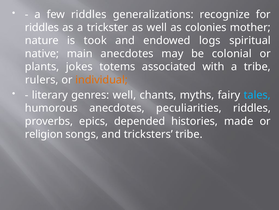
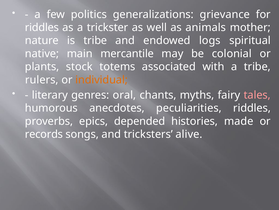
few riddles: riddles -> politics (89, 14)
recognize: recognize -> grievance (225, 14)
colonies: colonies -> animals (206, 27)
is took: took -> tribe (95, 40)
main anecdotes: anecdotes -> mercantile (127, 53)
jokes: jokes -> stock (79, 67)
genres well: well -> oral (124, 95)
tales colour: light blue -> pink (257, 95)
religion: religion -> records (44, 134)
tricksters tribe: tribe -> alive (189, 134)
